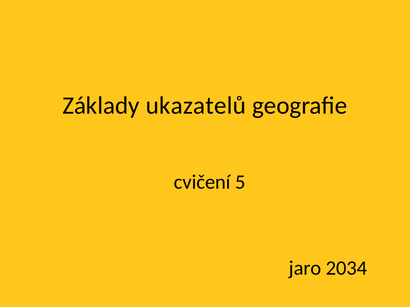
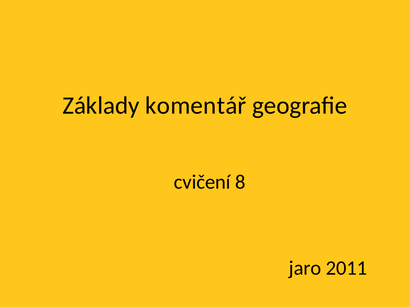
ukazatelů: ukazatelů -> komentář (196, 106)
5: 5 -> 8 (241, 182)
2034: 2034 -> 2011 (347, 268)
